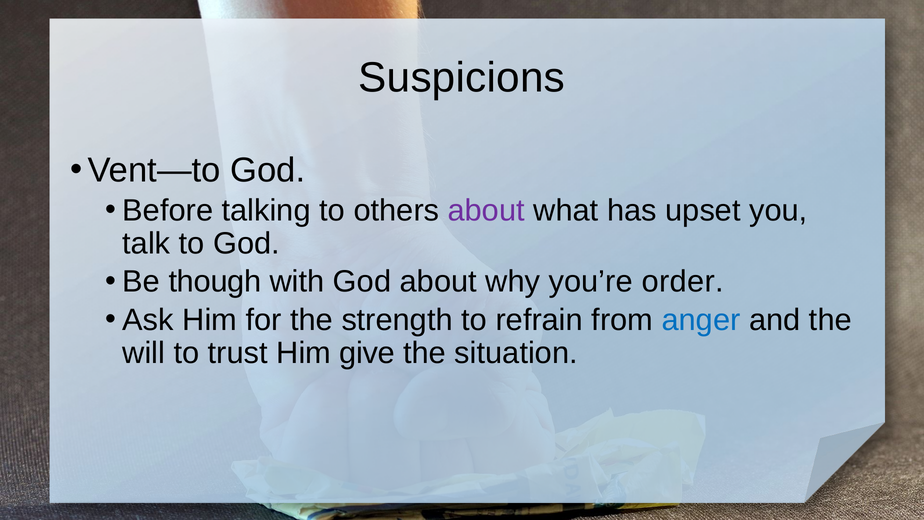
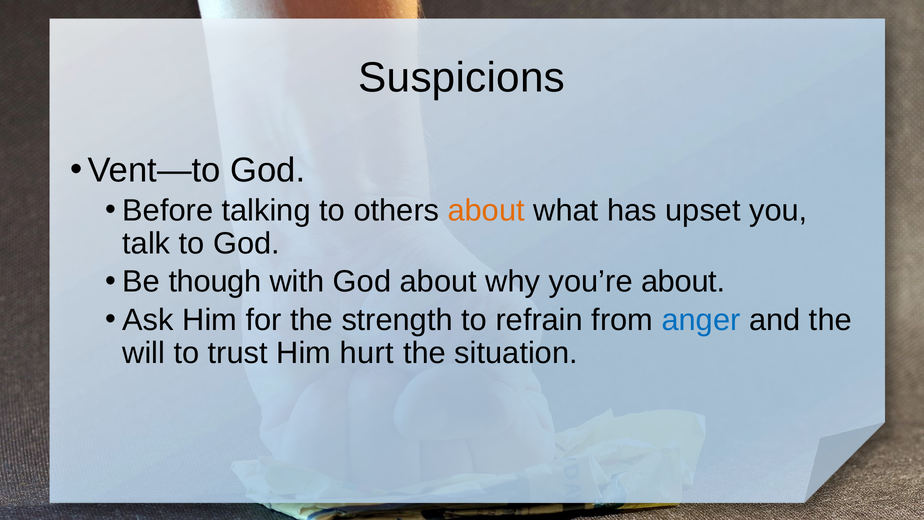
about colour: purple -> orange (486, 210)
you’re order: order -> about (683, 282)
give: give -> hurt (367, 353)
